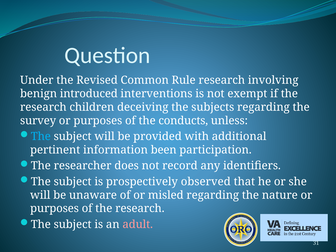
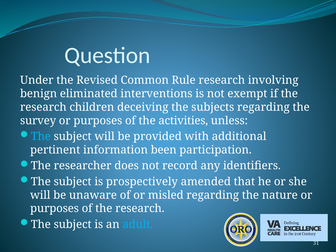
introduced: introduced -> eliminated (89, 94)
conducts: conducts -> activities (183, 121)
observed: observed -> amended (206, 182)
adult colour: pink -> light blue (138, 224)
